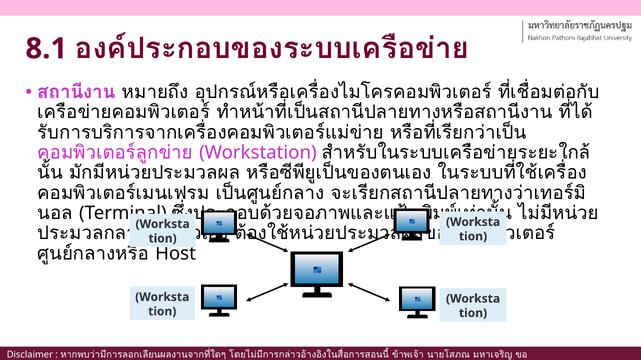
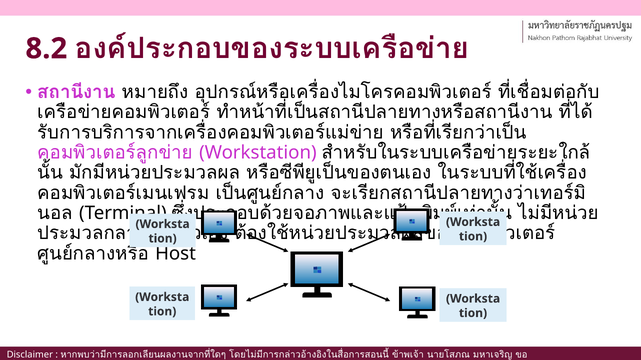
8.1: 8.1 -> 8.2 (46, 49)
